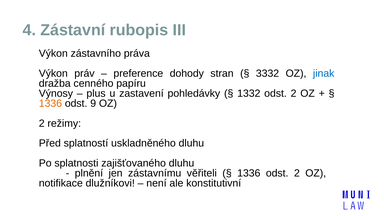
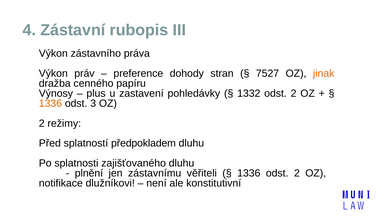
3332: 3332 -> 7527 (268, 73)
jinak colour: blue -> orange (324, 73)
9: 9 -> 3 (93, 103)
uskladněného: uskladněného -> předpokladem (143, 143)
